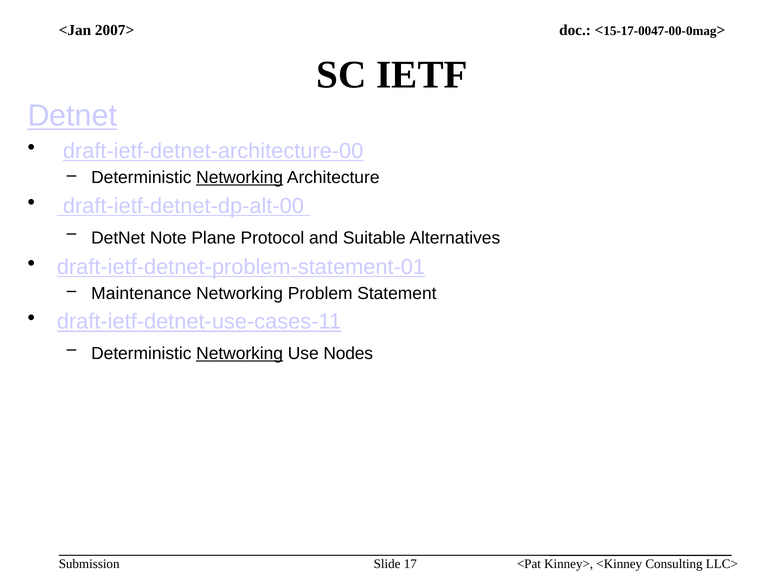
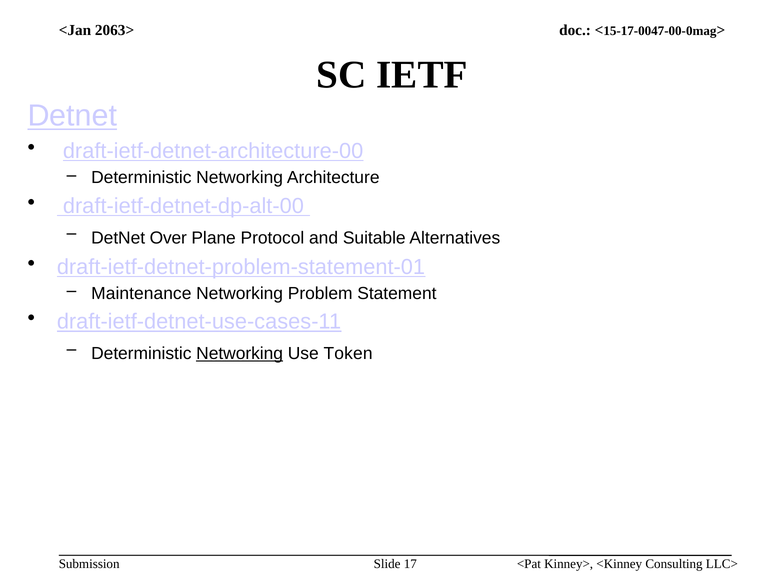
2007>: 2007> -> 2063> (115, 30)
Networking underline: present -> none (240, 178)
Note: Note -> Over (168, 238)
Nodes: Nodes -> Token (348, 354)
